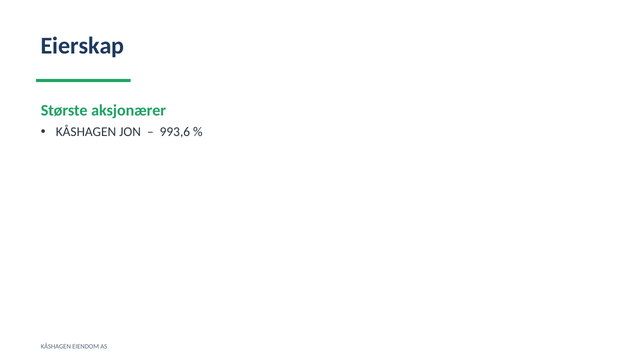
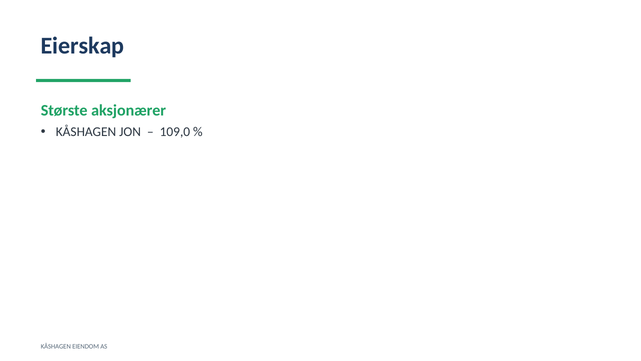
993,6: 993,6 -> 109,0 (175, 132)
